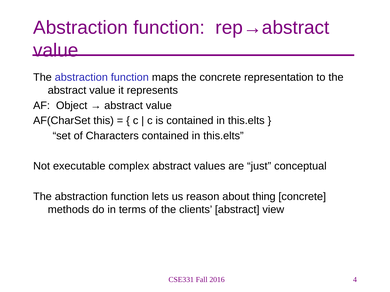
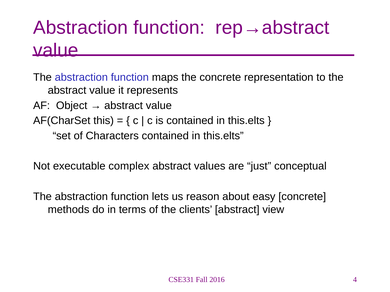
thing: thing -> easy (264, 197)
